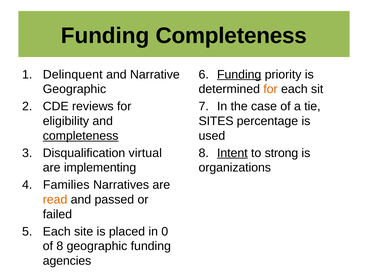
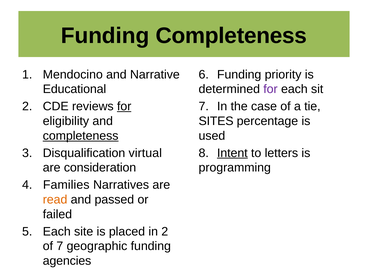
Delinquent: Delinquent -> Mendocino (73, 74)
Funding underline: present -> none (239, 74)
Geographic: Geographic -> Educational (74, 89)
for colour: orange -> purple (271, 89)
for underline: none -> present (124, 106)
strong: strong -> letters (281, 153)
implementing: implementing -> consideration (100, 168)
organizations: organizations -> programming (235, 168)
in 0: 0 -> 2 (165, 231)
of 8: 8 -> 7 (60, 246)
